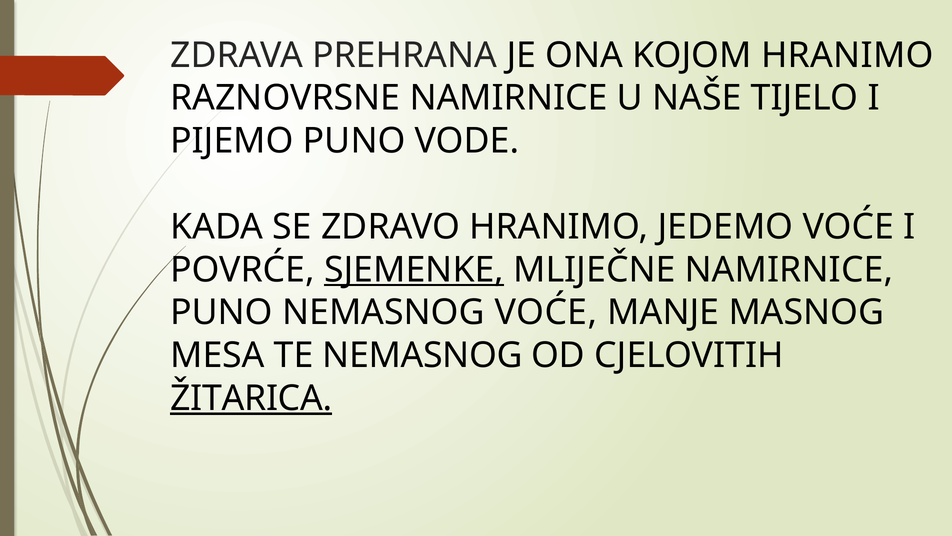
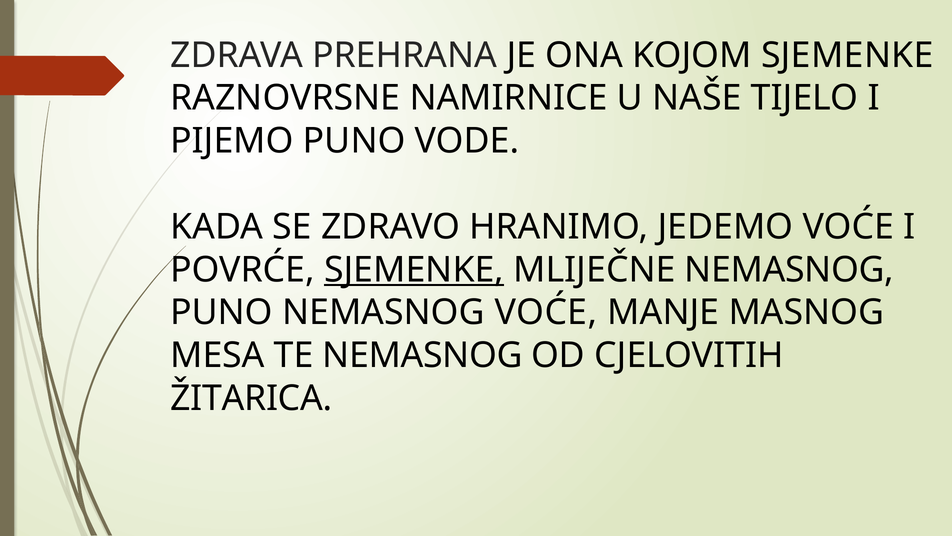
KOJOM HRANIMO: HRANIMO -> SJEMENKE (847, 55)
MLIJEČNE NAMIRNICE: NAMIRNICE -> NEMASNOG (789, 269)
ŽITARICA underline: present -> none (251, 398)
